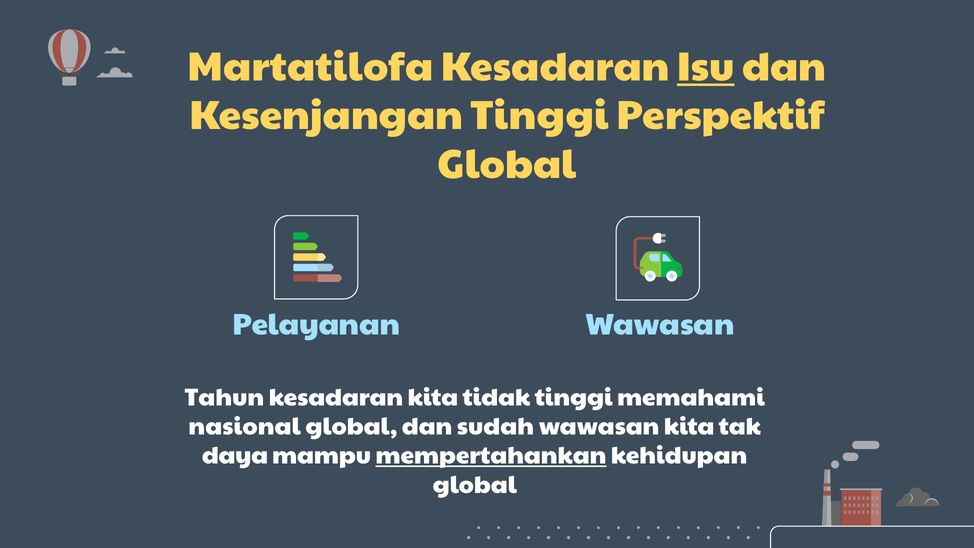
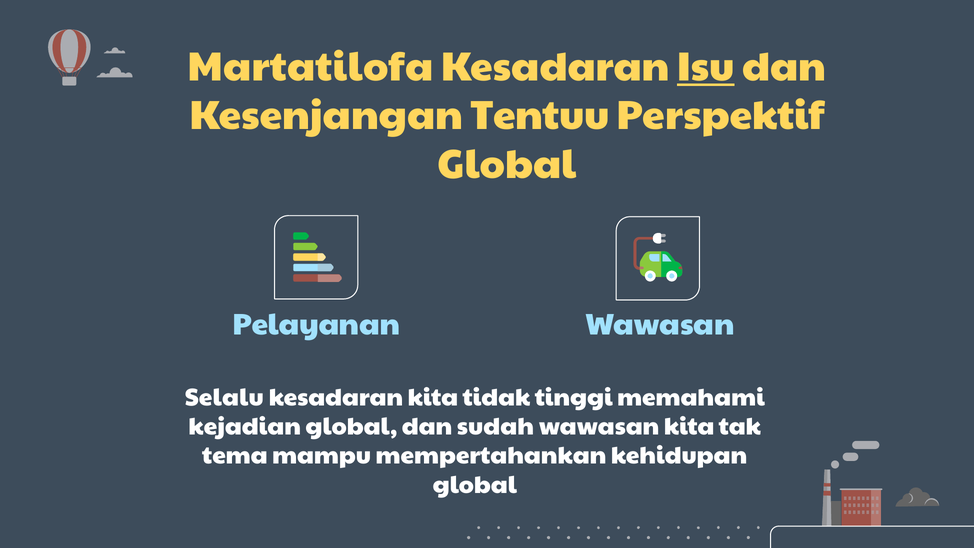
Kesenjangan Tinggi: Tinggi -> Tentuu (540, 116)
Tahun: Tahun -> Selalu (224, 397)
nasional: nasional -> kejadian (245, 427)
daya: daya -> tema (235, 456)
mempertahankan underline: present -> none (491, 456)
